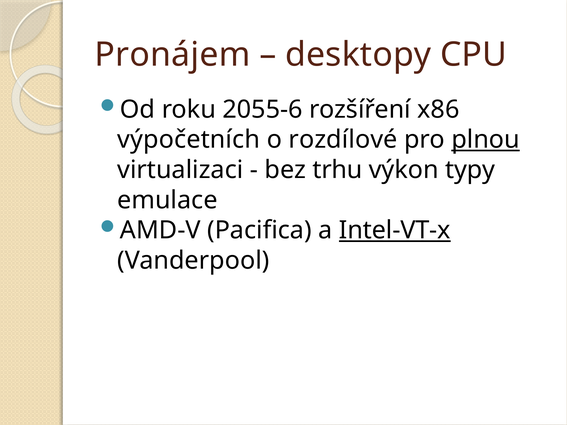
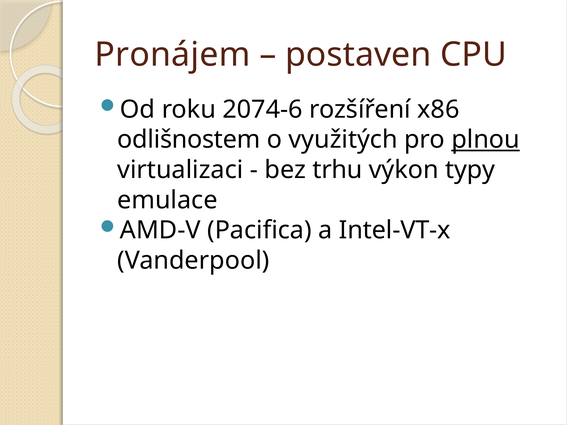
desktopy: desktopy -> postaven (358, 55)
2055-6: 2055-6 -> 2074-6 (263, 109)
výpočetních: výpočetních -> odlišnostem (189, 140)
rozdílové: rozdílové -> využitých (343, 140)
Intel-VT-x underline: present -> none (395, 230)
